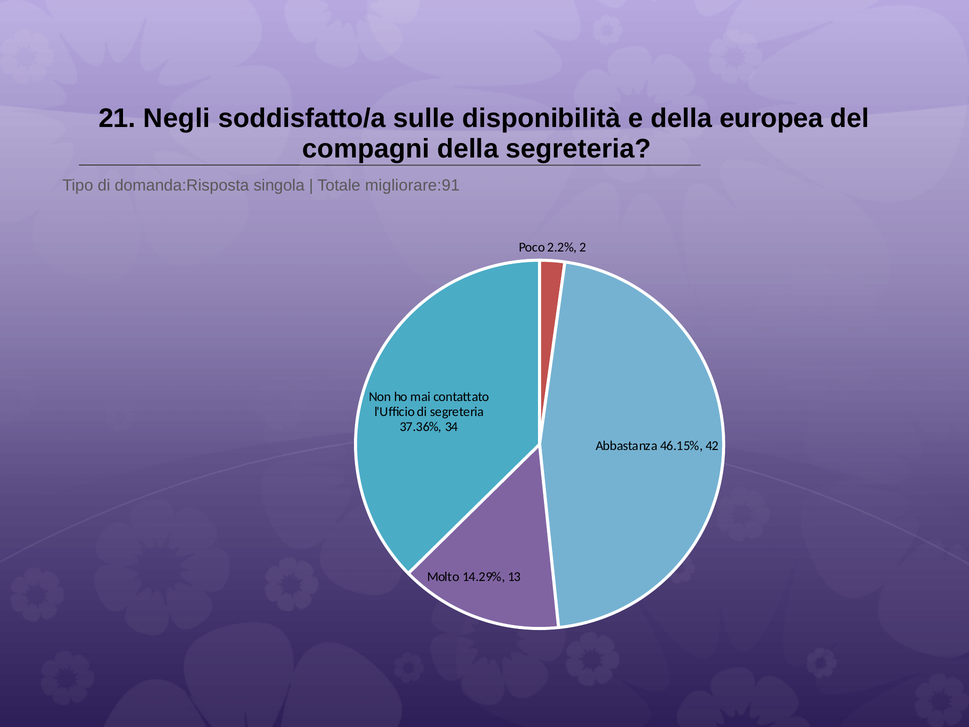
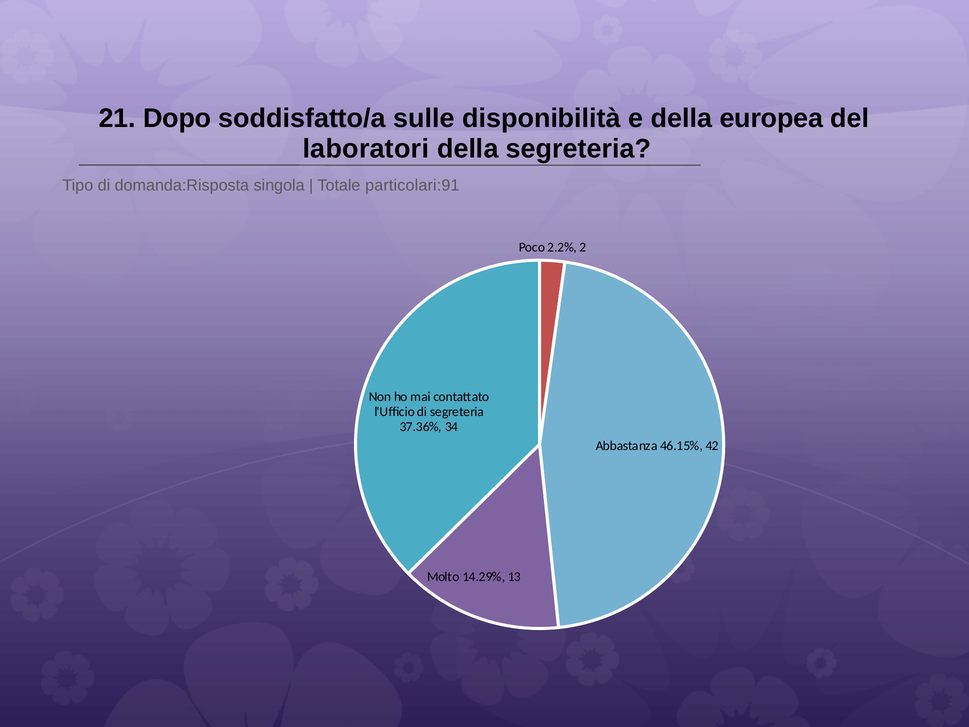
Negli: Negli -> Dopo (177, 118)
compagni: compagni -> laboratori (366, 149)
migliorare:91: migliorare:91 -> particolari:91 (412, 185)
